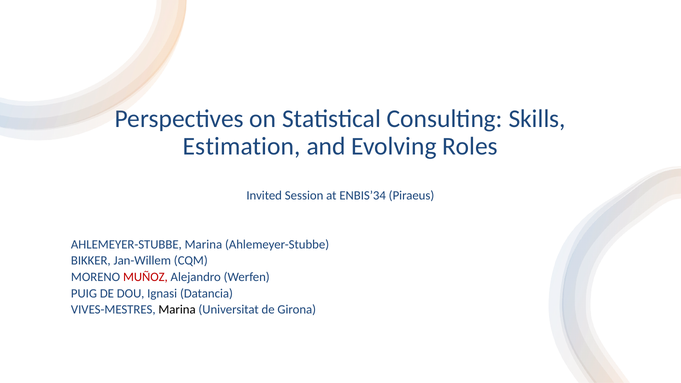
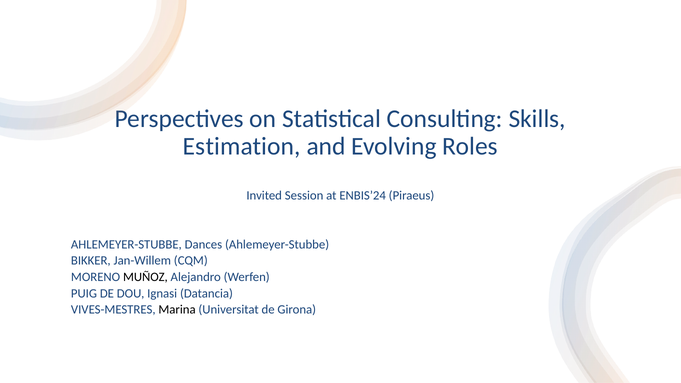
ENBIS’34: ENBIS’34 -> ENBIS’24 (363, 195)
AHLEMEYER-STUBBE Marina: Marina -> Dances (203, 244)
MUÑOZ colour: red -> black (145, 277)
